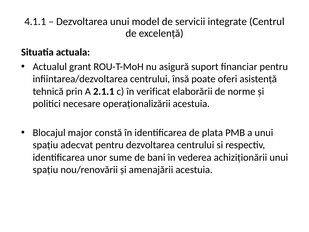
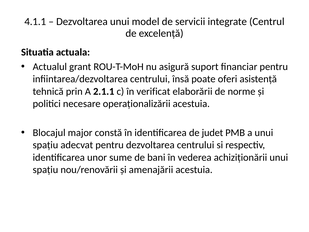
plata: plata -> judet (212, 133)
